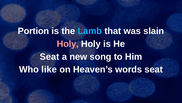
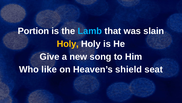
Holy colour: pink -> yellow (68, 44)
Seat: Seat -> Give (50, 56)
words: words -> shield (129, 69)
